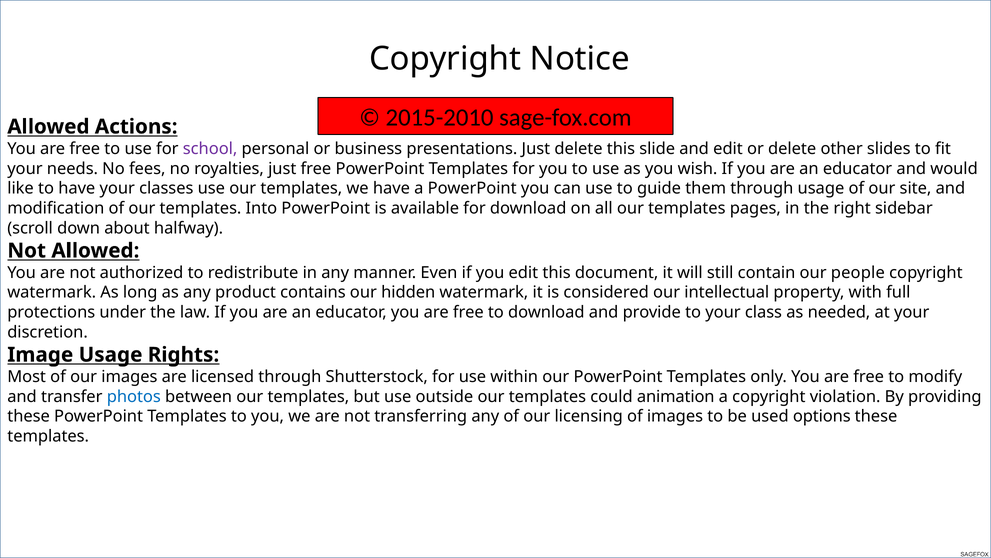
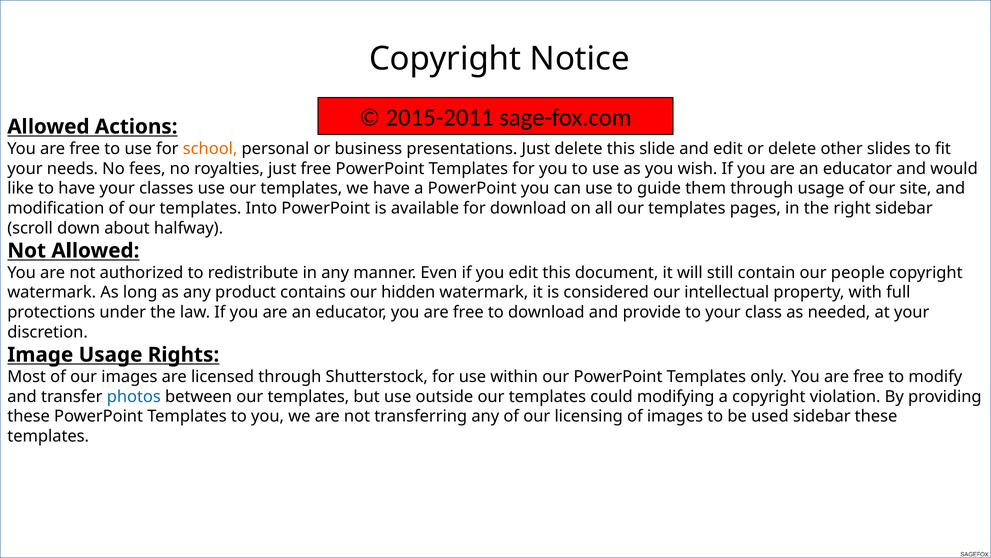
2015-2010: 2015-2010 -> 2015-2011 (440, 118)
school colour: purple -> orange (210, 149)
animation: animation -> modifying (676, 396)
used options: options -> sidebar (822, 416)
